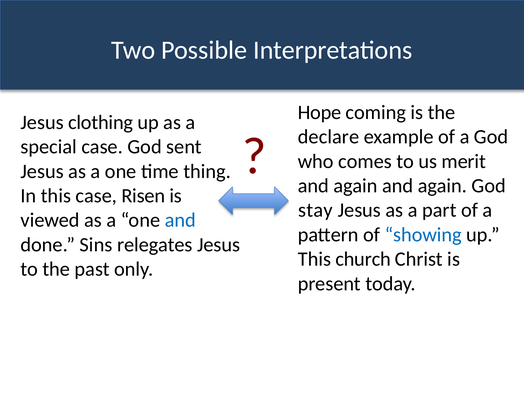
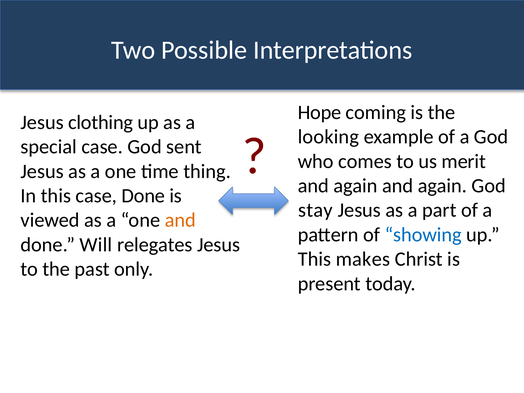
declare: declare -> looking (328, 137)
case Risen: Risen -> Done (143, 196)
and colour: blue -> orange (180, 220)
Sins: Sins -> Will (96, 245)
church: church -> makes (363, 259)
